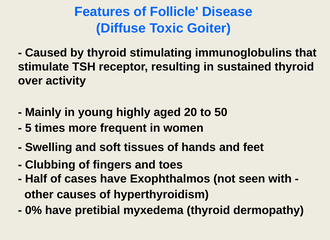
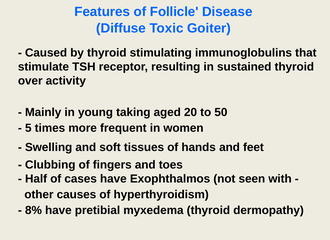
highly: highly -> taking (133, 112)
0%: 0% -> 8% (33, 210)
